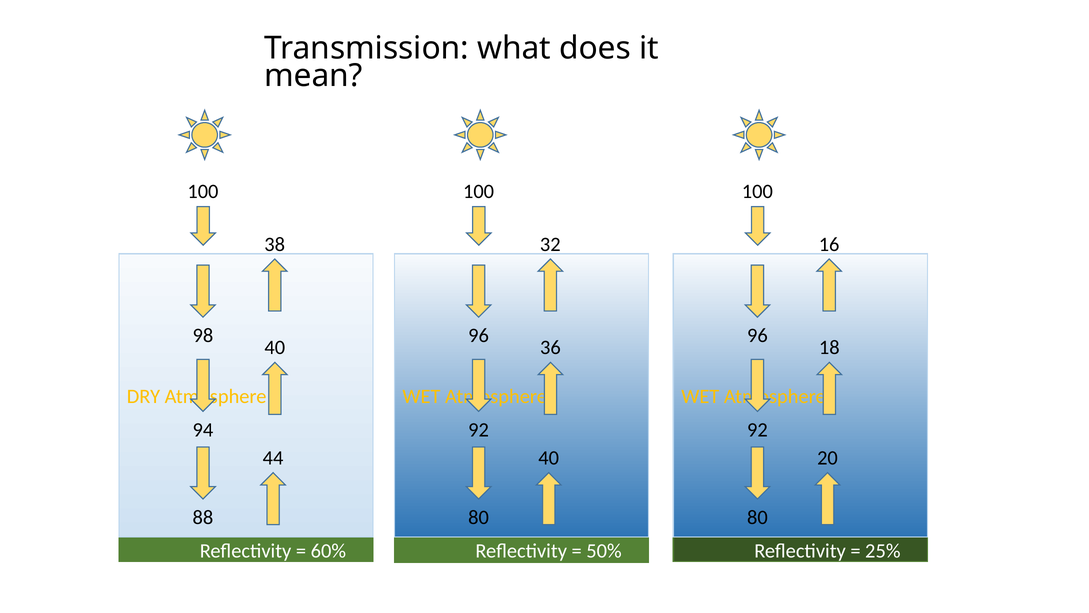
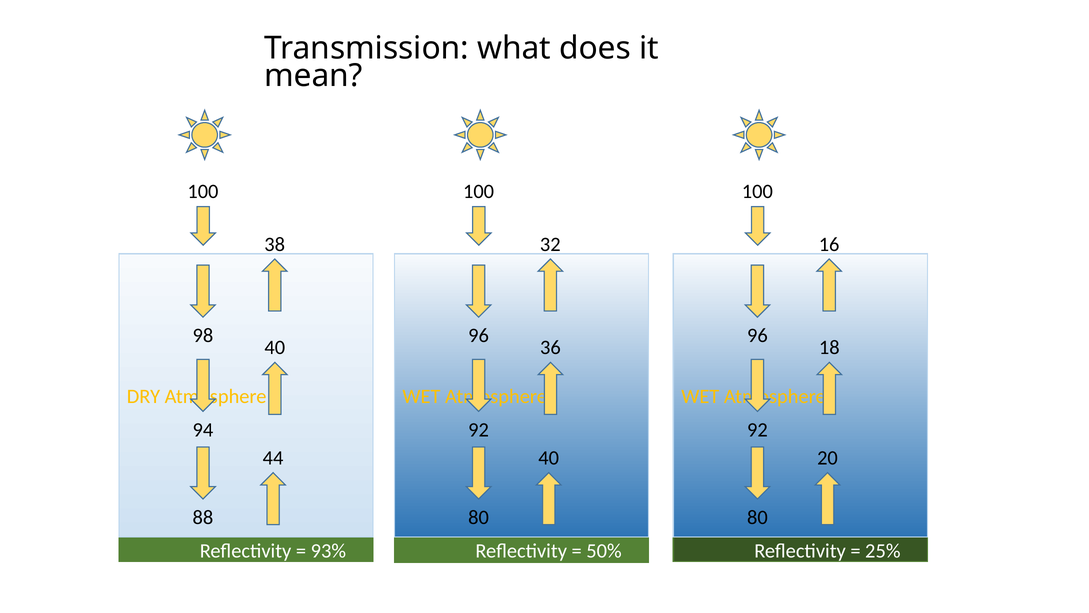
60%: 60% -> 93% (328, 551)
